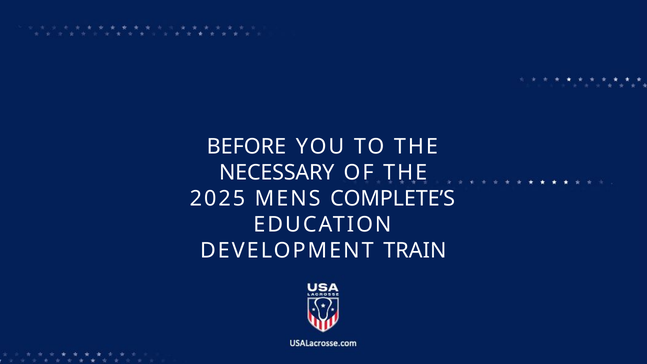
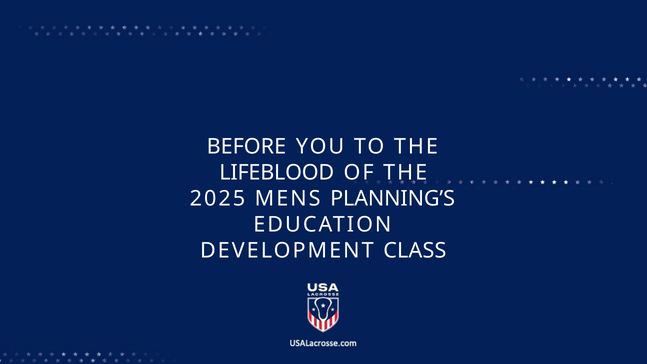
NECESSARY: NECESSARY -> LIFEBLOOD (277, 173)
COMPLETE’S: COMPLETE’S -> PLANNING’S (393, 199)
TRAIN: TRAIN -> CLASS (415, 250)
